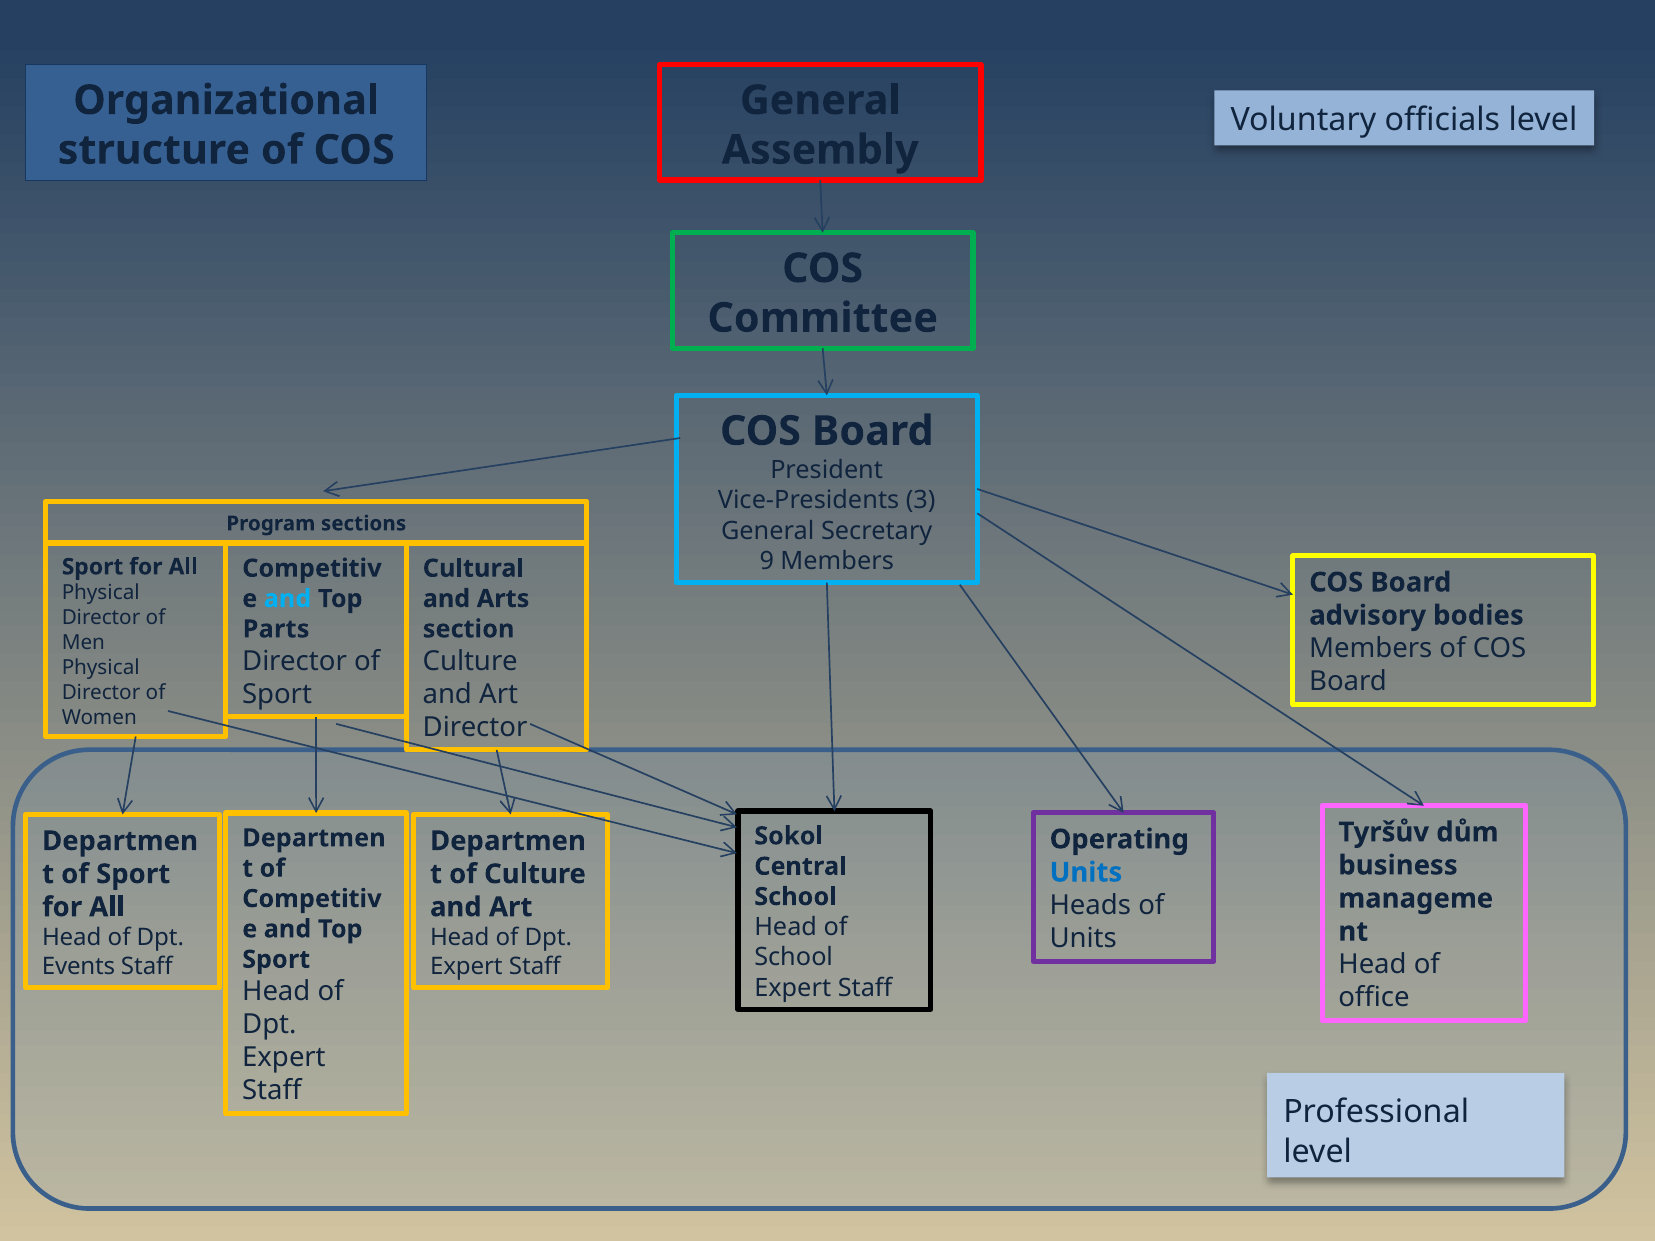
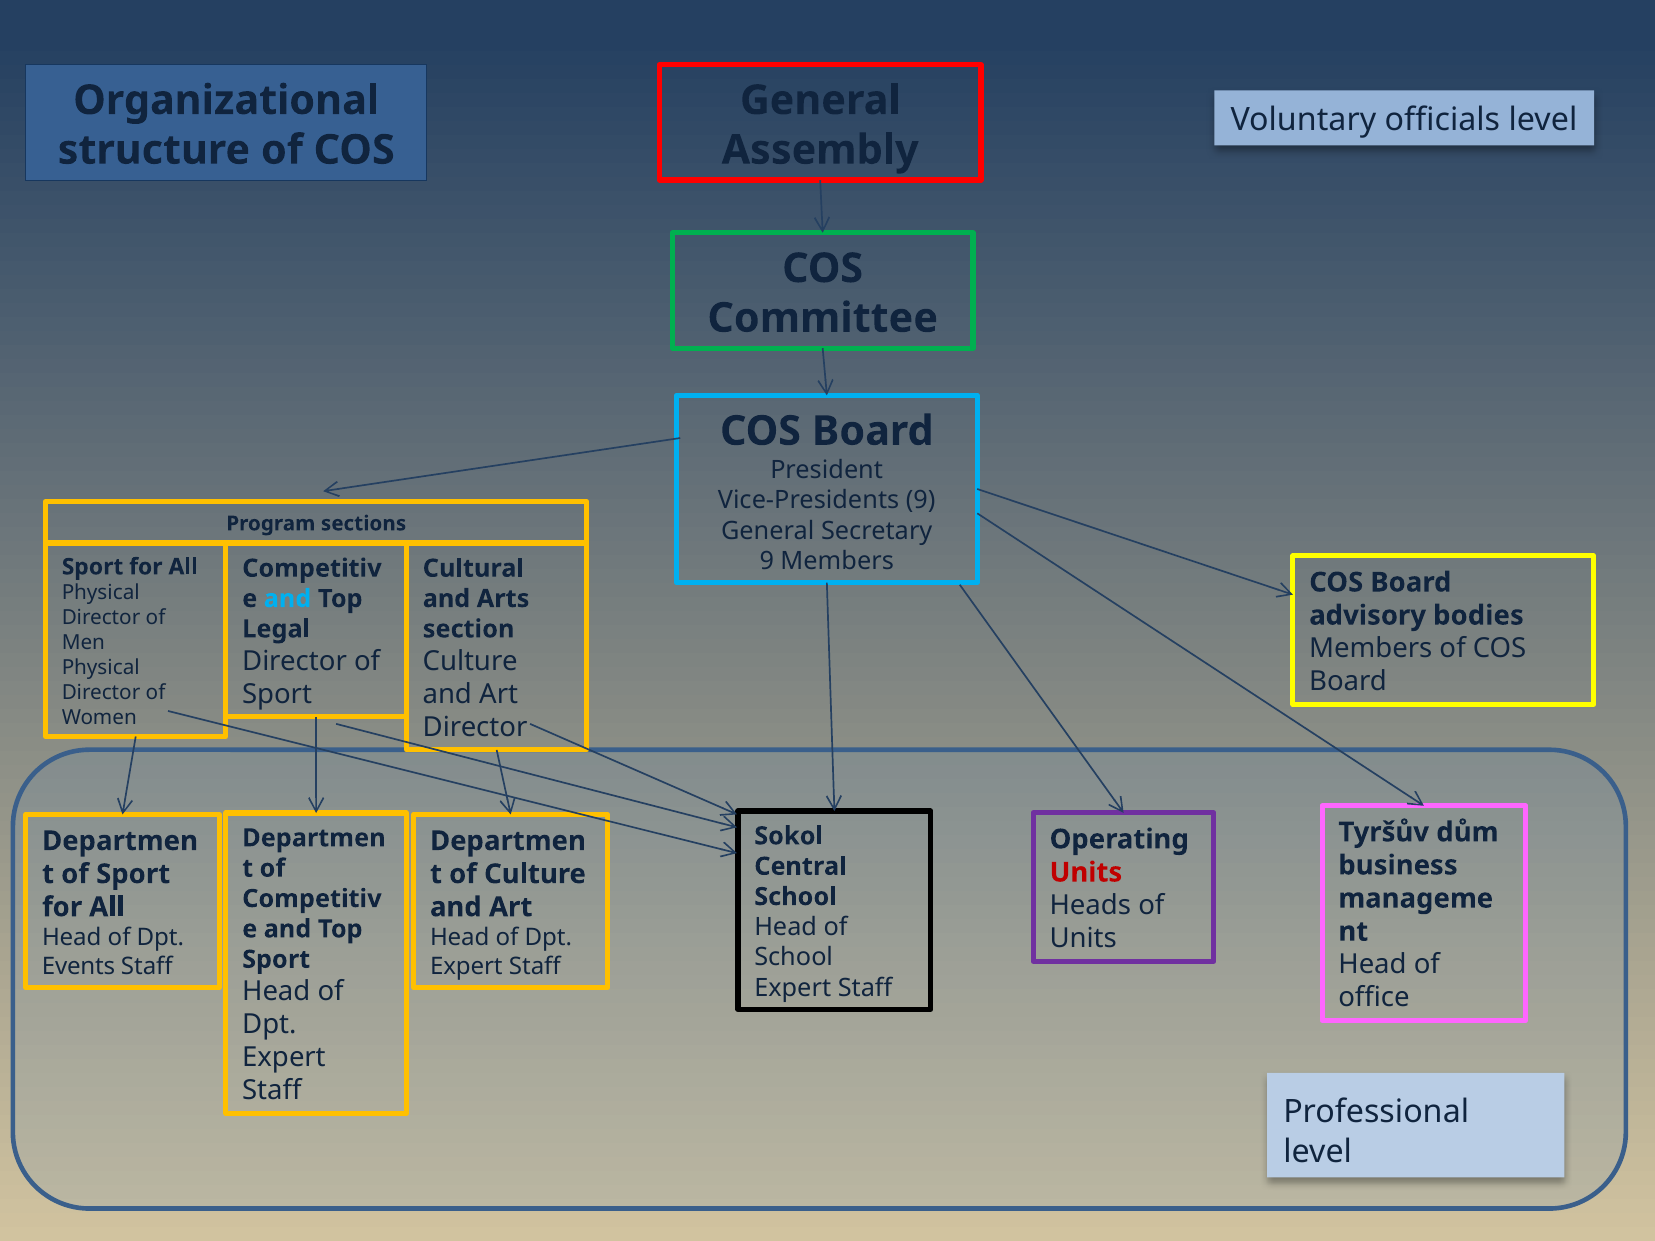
Vice-Presidents 3: 3 -> 9 (921, 500)
Parts: Parts -> Legal (276, 629)
Units colour: blue -> red (1086, 873)
